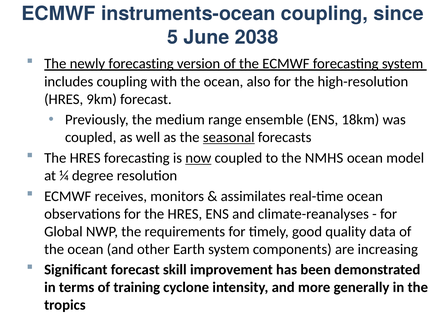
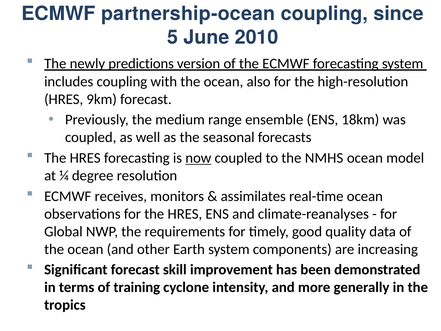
instruments-ocean: instruments-ocean -> partnership-ocean (188, 14)
2038: 2038 -> 2010 (257, 37)
newly forecasting: forecasting -> predictions (141, 64)
seasonal underline: present -> none (229, 137)
